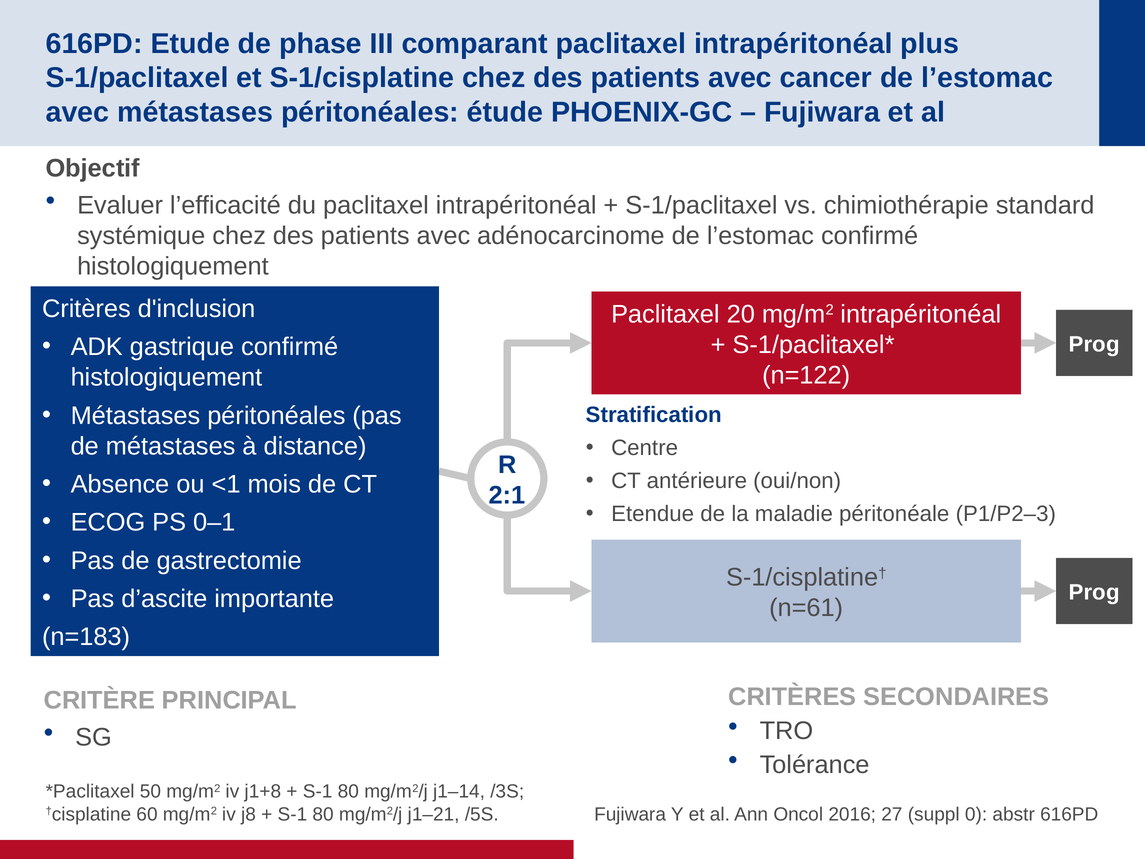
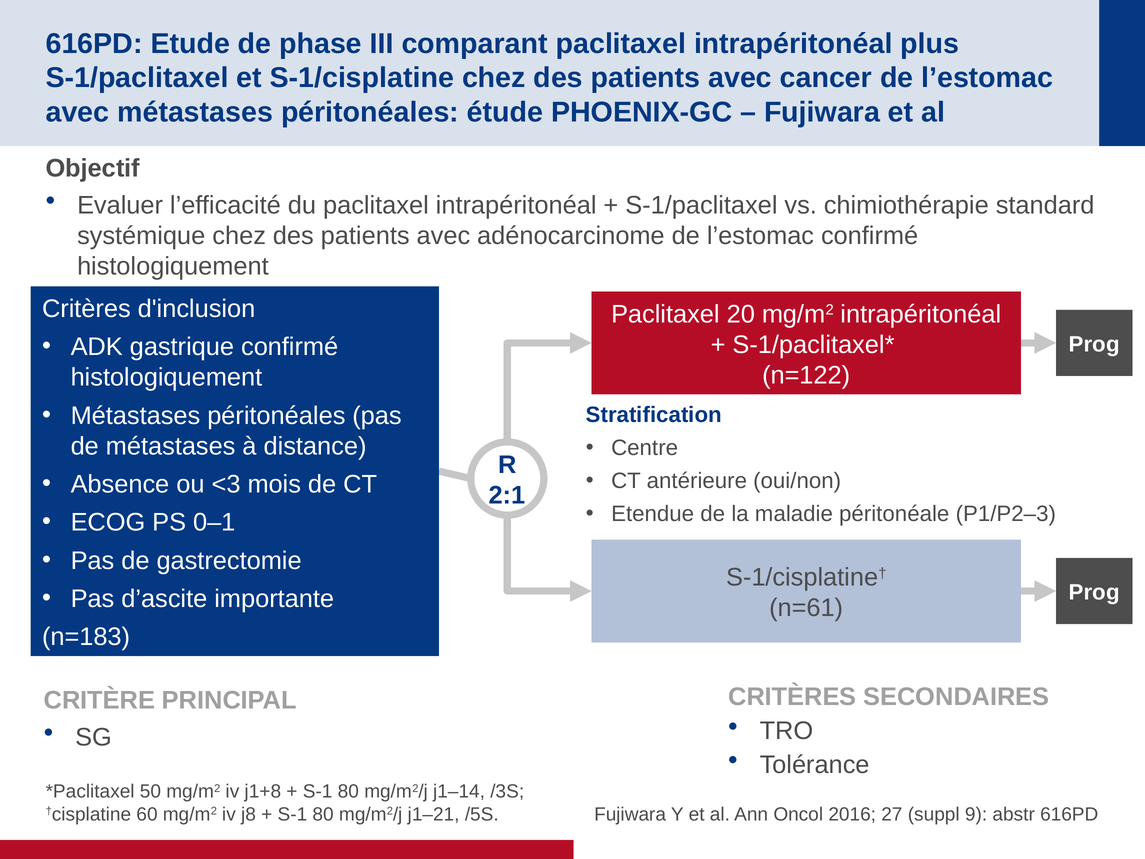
<1: <1 -> <3 (226, 484)
0: 0 -> 9 (976, 814)
